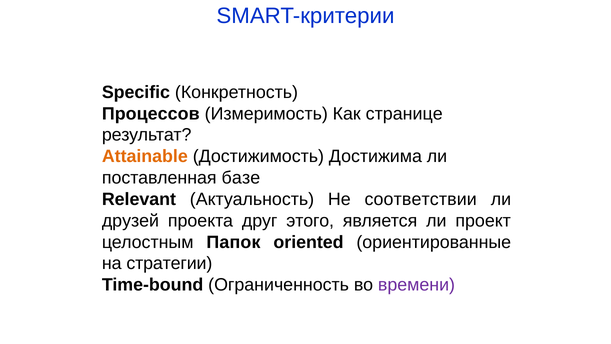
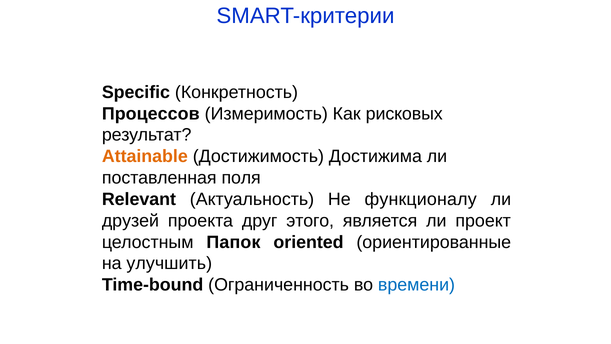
странице: странице -> рисковых (404, 114)
базе: базе -> поля (241, 178)
соответствии: соответствии -> функционалу (421, 199)
стратегии: стратегии -> улучшить (169, 263)
времени colour: purple -> blue (416, 285)
